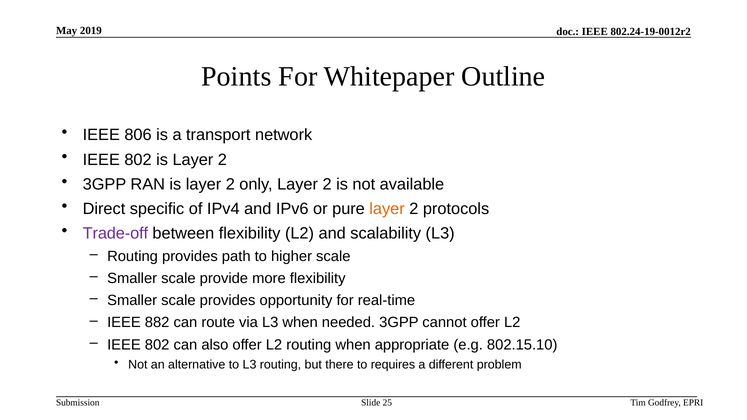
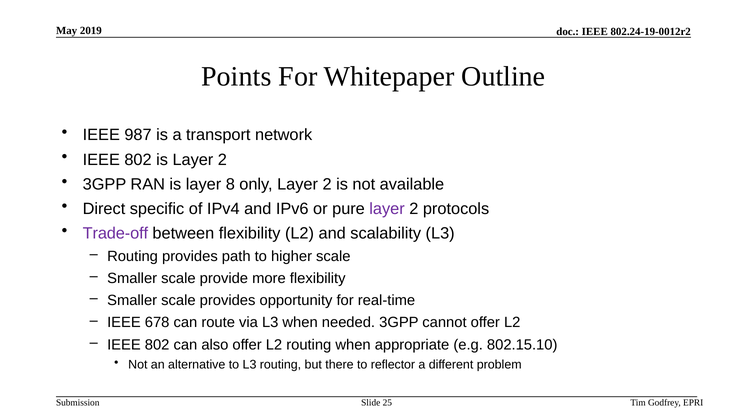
806: 806 -> 987 (138, 135)
RAN is layer 2: 2 -> 8 (230, 184)
layer colour: orange -> purple (387, 209)
882: 882 -> 678 (157, 323)
requires: requires -> reflector (393, 365)
